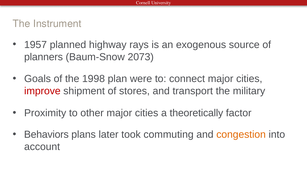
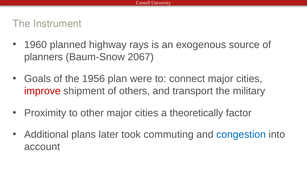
1957: 1957 -> 1960 (36, 45)
2073: 2073 -> 2067 (141, 57)
1998: 1998 -> 1956 (94, 79)
stores: stores -> others (135, 91)
Behaviors: Behaviors -> Additional (46, 135)
congestion colour: orange -> blue (241, 135)
